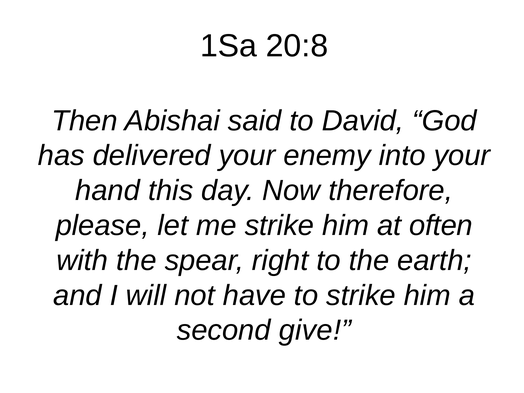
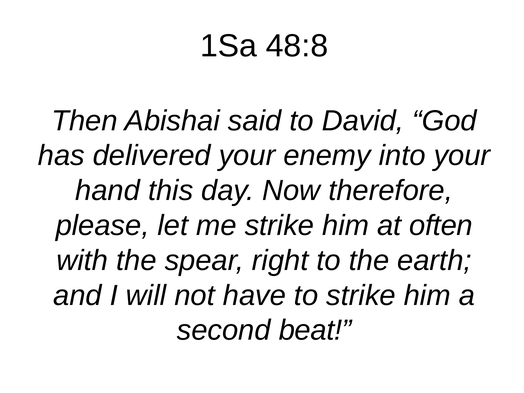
20:8: 20:8 -> 48:8 (297, 46)
give: give -> beat (315, 330)
